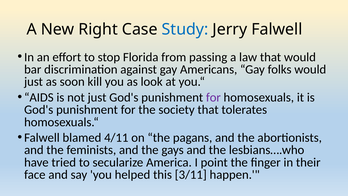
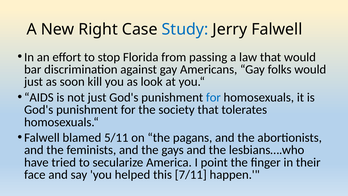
for colour: purple -> blue (213, 97)
4/11: 4/11 -> 5/11 (116, 138)
3/11: 3/11 -> 7/11 (191, 174)
